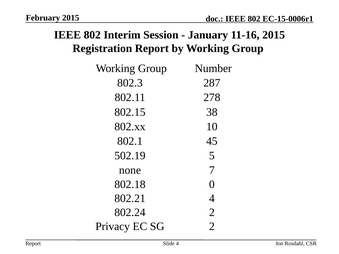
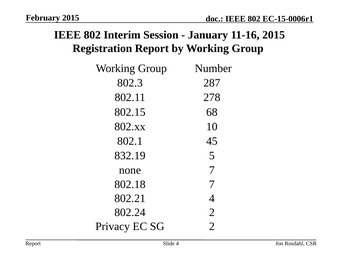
38: 38 -> 68 (212, 112)
502.19: 502.19 -> 832.19 (130, 156)
802.18 0: 0 -> 7 (212, 184)
